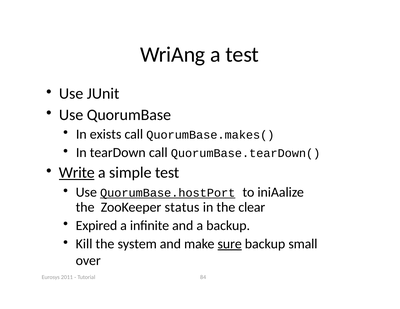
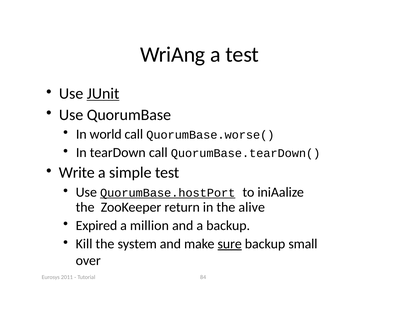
JUnit underline: none -> present (103, 94)
exists: exists -> world (106, 134)
QuorumBase.makes(: QuorumBase.makes( -> QuorumBase.worse( (210, 135)
Write underline: present -> none (77, 173)
status: status -> return (182, 207)
clear: clear -> alive (252, 207)
inﬁnite: inﬁnite -> million (149, 226)
